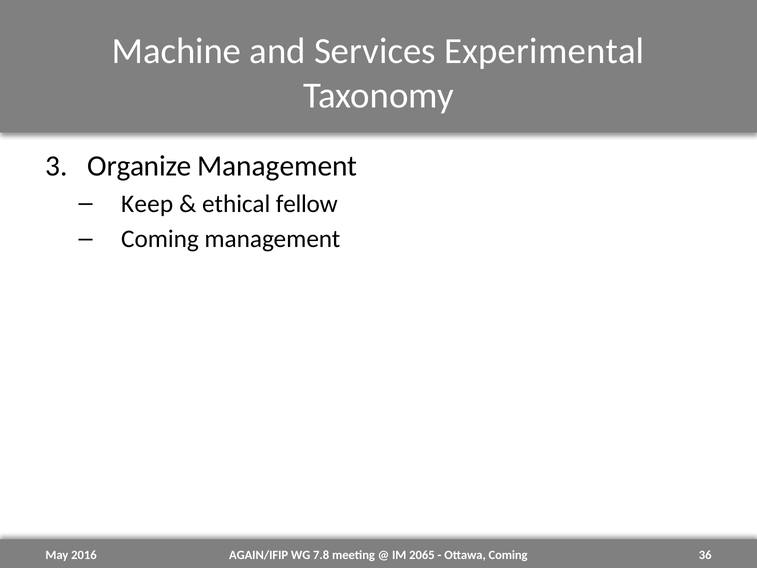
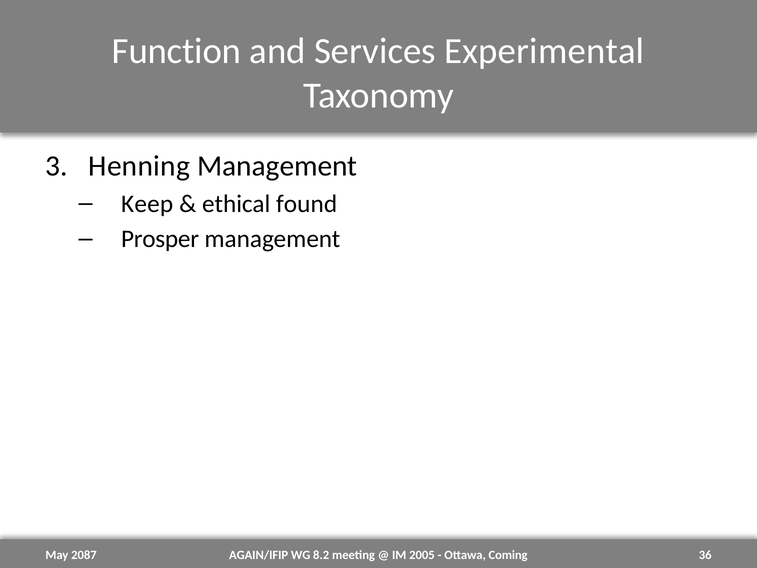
Machine: Machine -> Function (177, 51)
Organize: Organize -> Henning (139, 166)
fellow: fellow -> found (307, 204)
Coming: Coming -> Prosper (160, 239)
7.8: 7.8 -> 8.2 (321, 555)
2065: 2065 -> 2005 (422, 555)
2016: 2016 -> 2087 (84, 555)
